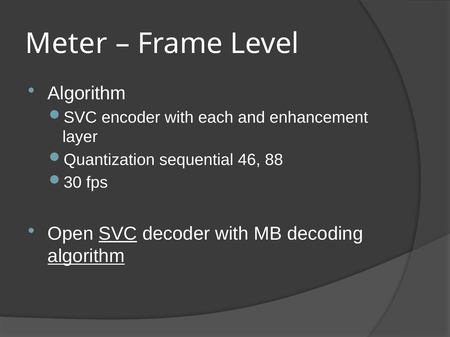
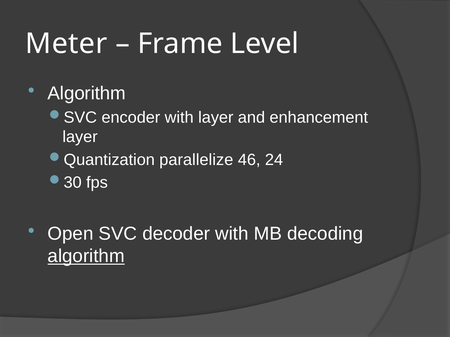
with each: each -> layer (216, 118)
sequential: sequential -> parallelize (196, 160)
88: 88 -> 24 (274, 160)
SVC underline: present -> none (118, 234)
